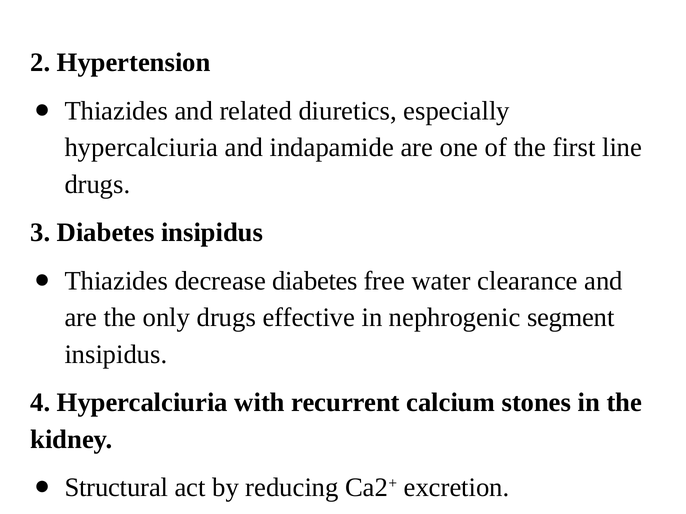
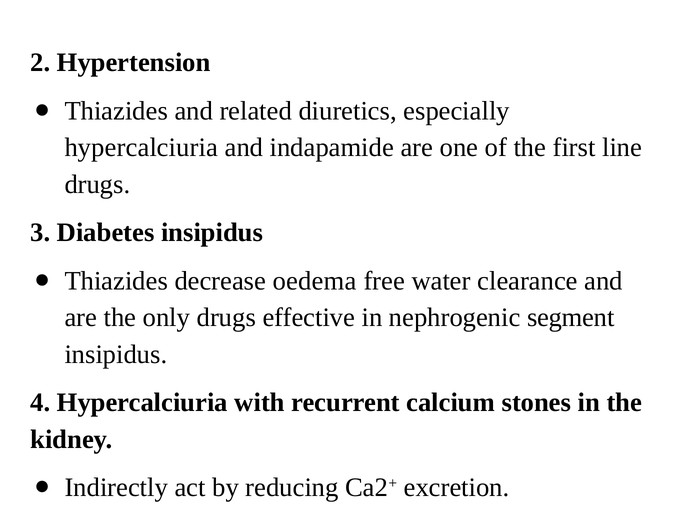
decrease diabetes: diabetes -> oedema (315, 281)
Structural: Structural -> Indirectly (116, 488)
